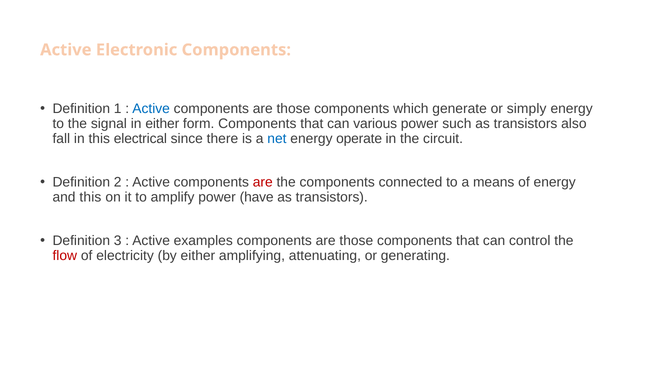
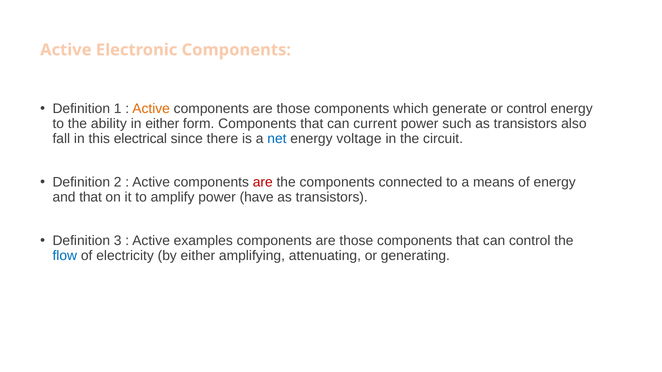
Active colour: blue -> orange (151, 109)
or simply: simply -> control (527, 109)
signal: signal -> ability (109, 124)
various: various -> current (375, 124)
operate: operate -> voltage (359, 139)
and this: this -> that (91, 197)
flow colour: red -> blue (65, 256)
